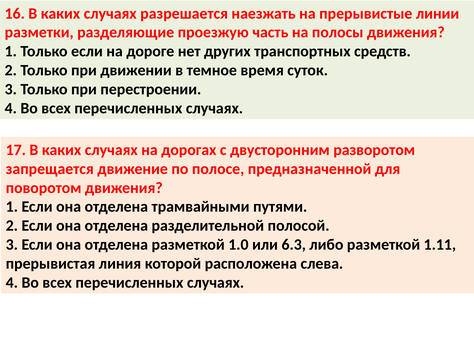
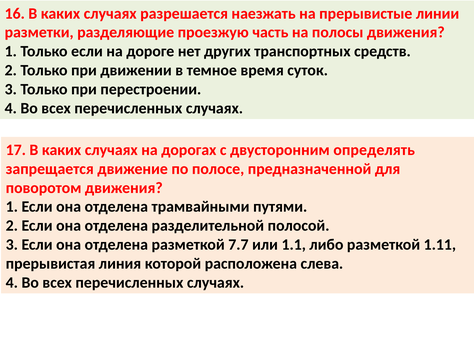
разворотом: разворотом -> определять (374, 150)
1.0: 1.0 -> 7.7 (238, 244)
6.3: 6.3 -> 1.1 (294, 244)
